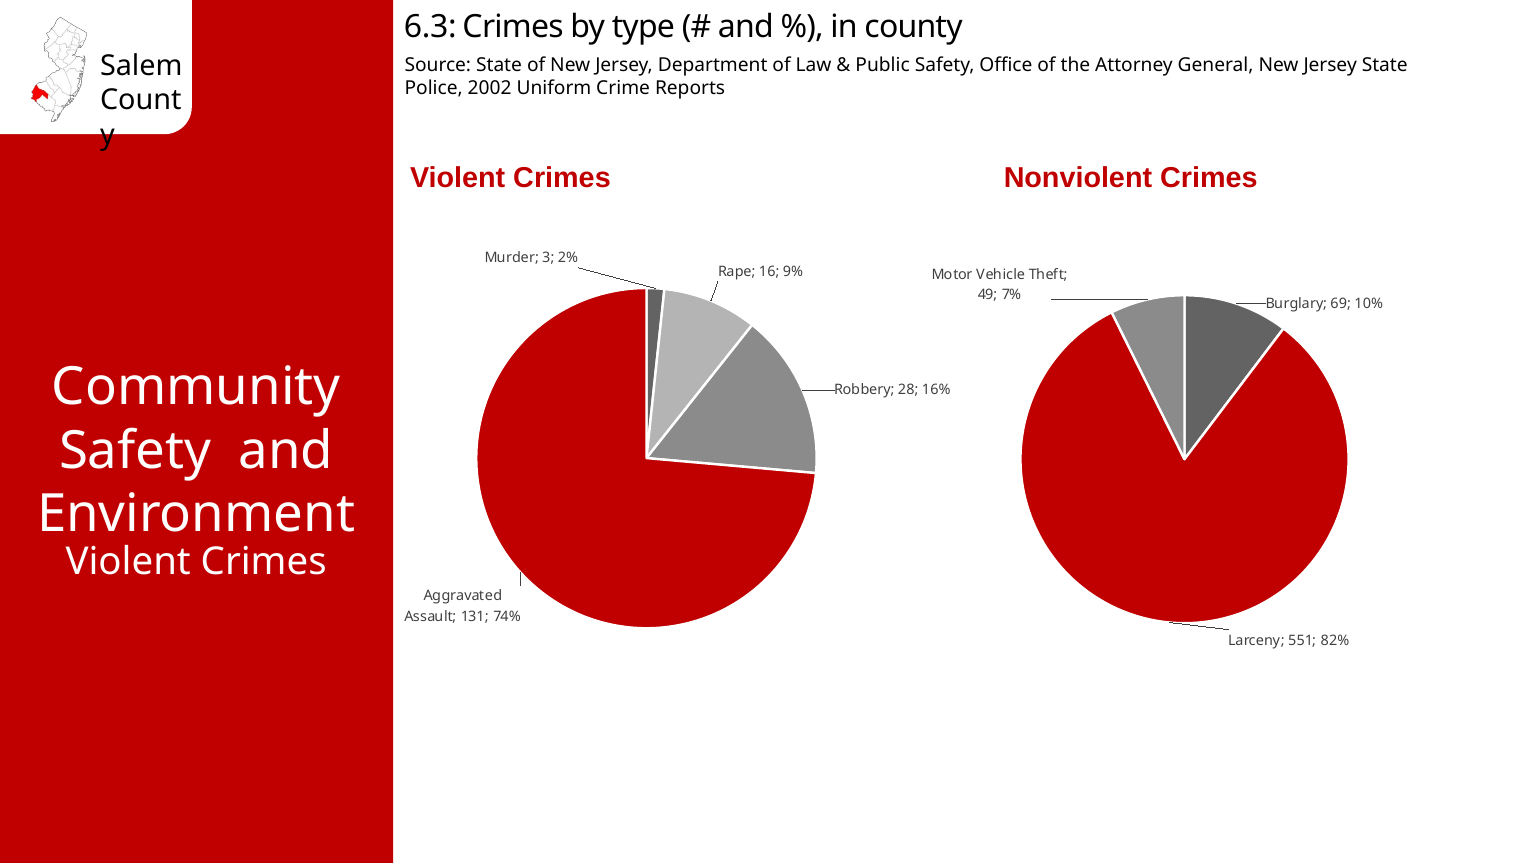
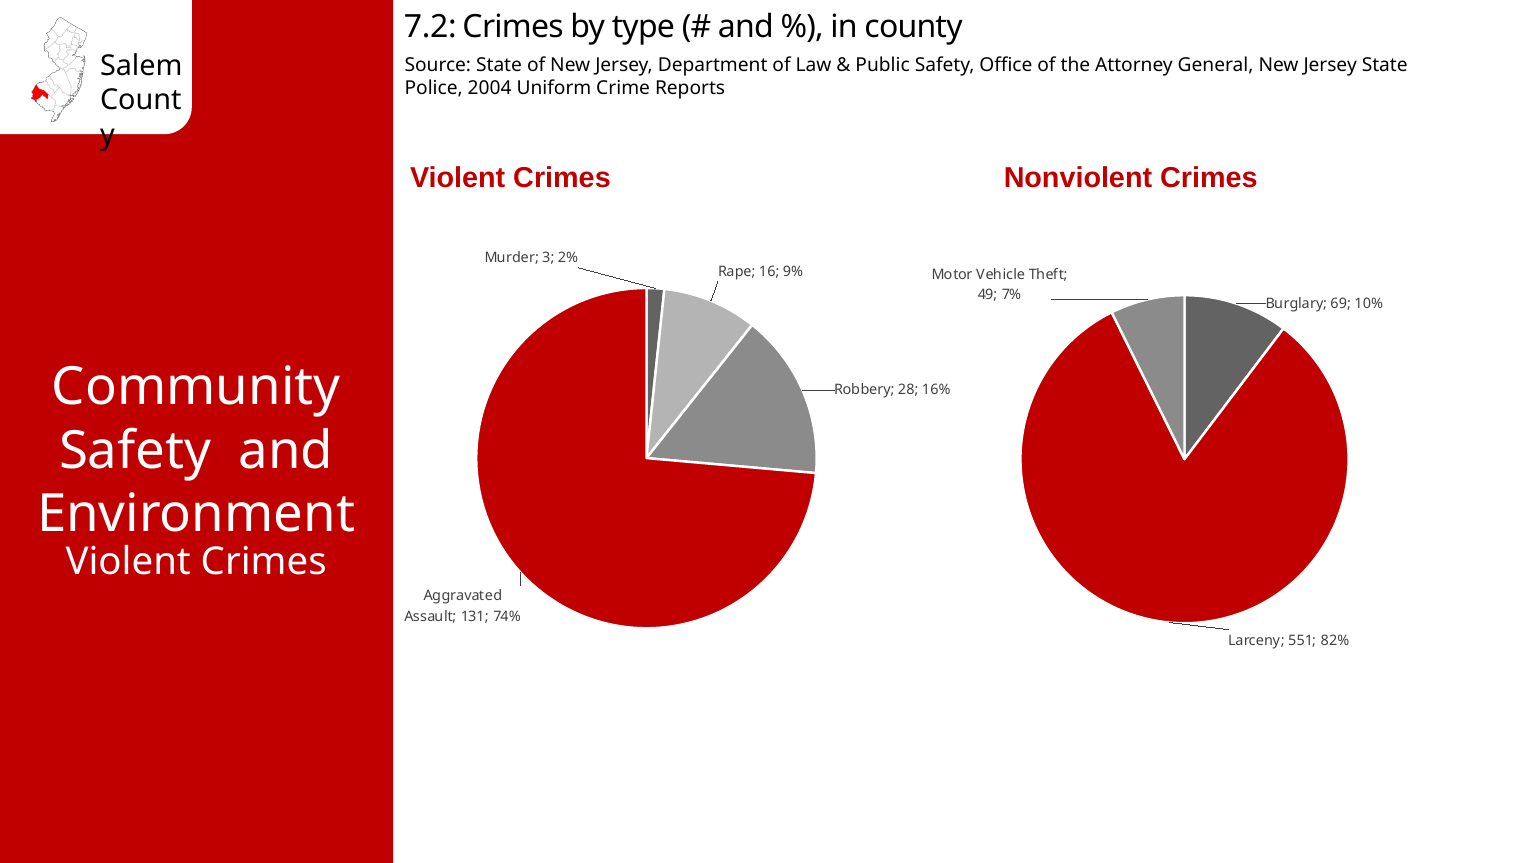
6.3: 6.3 -> 7.2 (430, 27)
2002: 2002 -> 2004 (490, 88)
